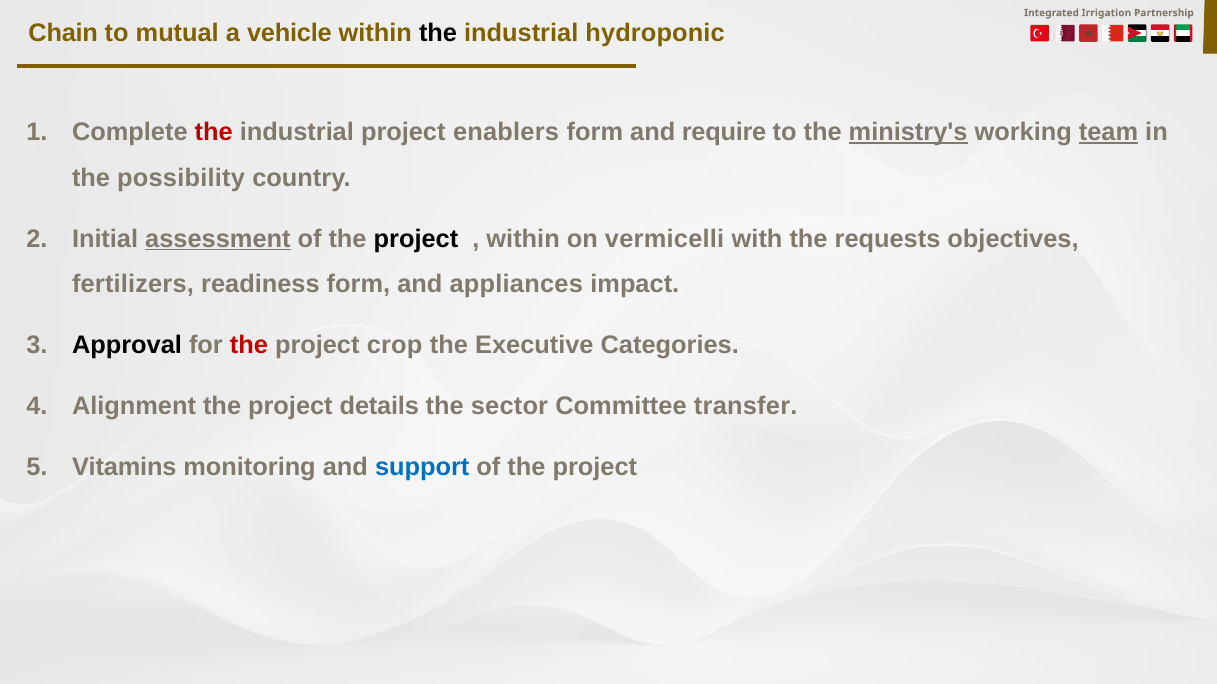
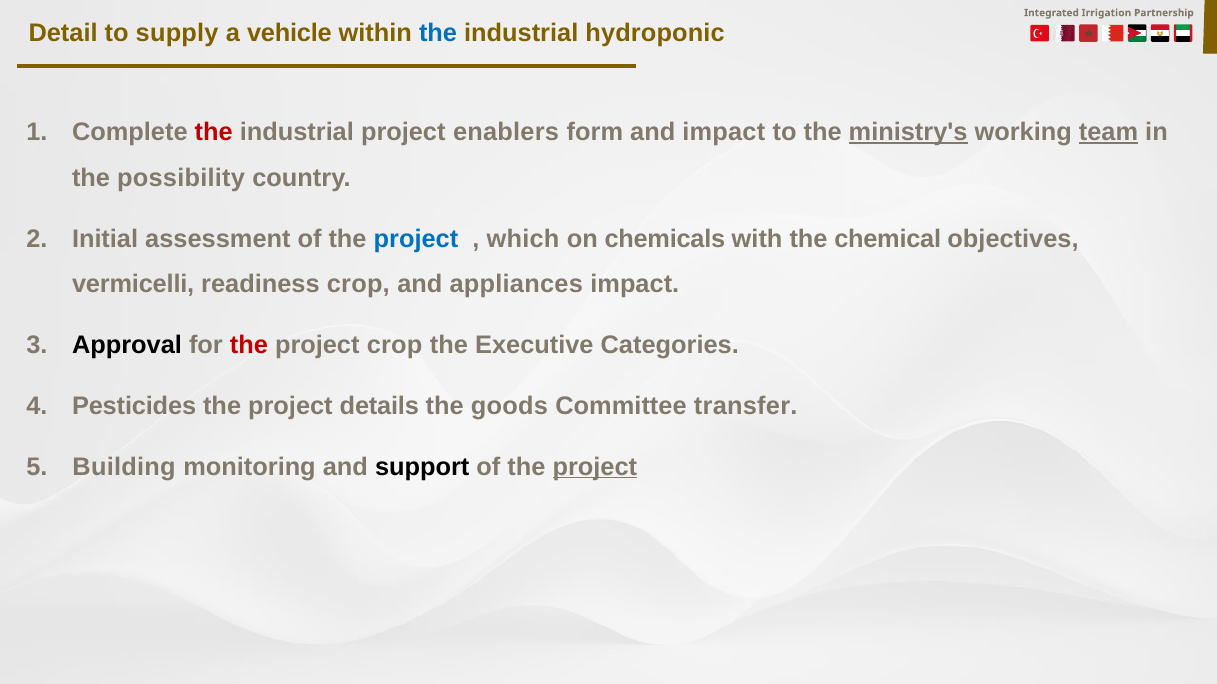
Chain: Chain -> Detail (63, 33)
mutual: mutual -> supply (177, 33)
the colour: black -> blue (438, 33)
and require: require -> impact (724, 132)
assessment underline: present -> none (218, 239)
project colour: black -> blue (416, 239)
within: within -> which (523, 239)
vermicelli: vermicelli -> chemicals (665, 239)
requests: requests -> chemical (888, 239)
fertilizers: fertilizers -> vermicelli (133, 285)
readiness form: form -> crop (358, 285)
Alignment: Alignment -> Pesticides (134, 406)
sector: sector -> goods (509, 406)
Vitamins: Vitamins -> Building (124, 467)
support colour: blue -> black (422, 467)
project underline: none -> present (595, 467)
